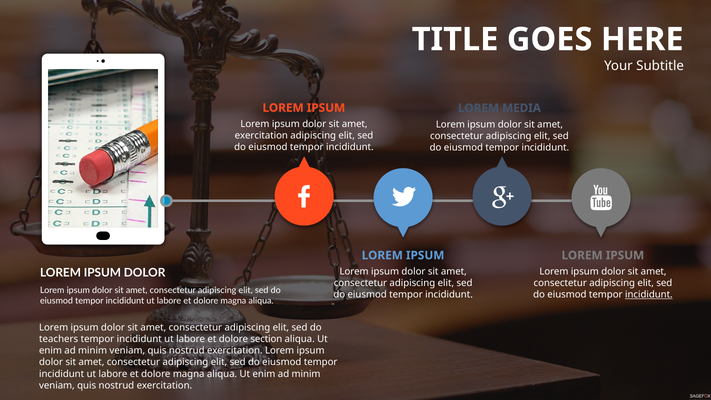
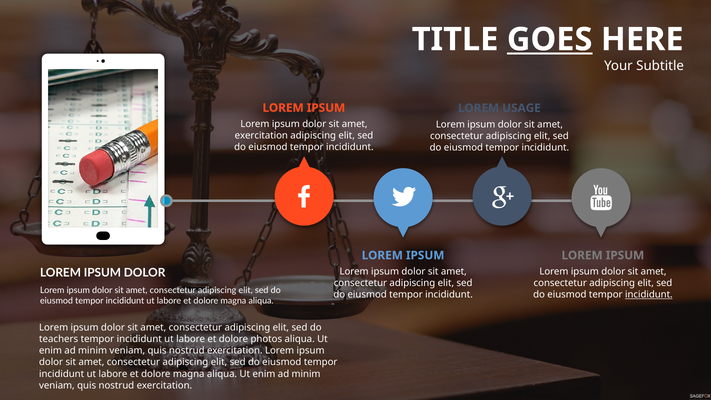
GOES underline: none -> present (550, 39)
MEDIA: MEDIA -> USAGE (521, 108)
section: section -> photos (266, 339)
